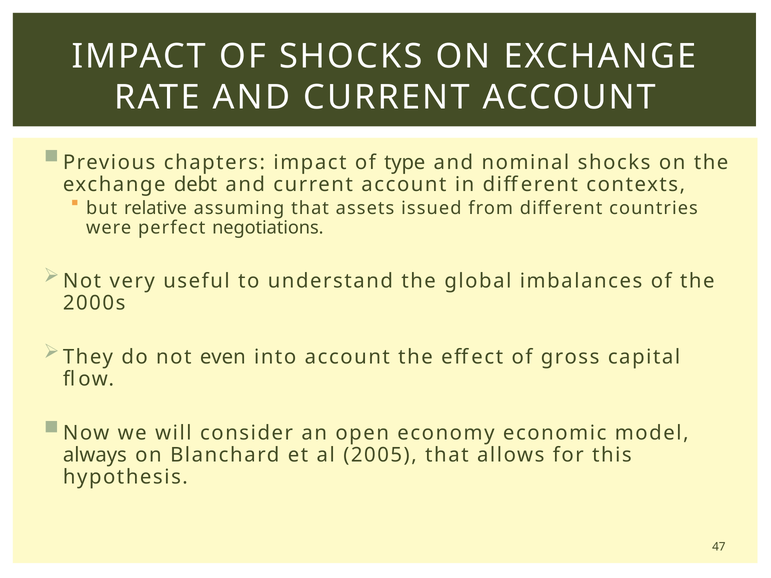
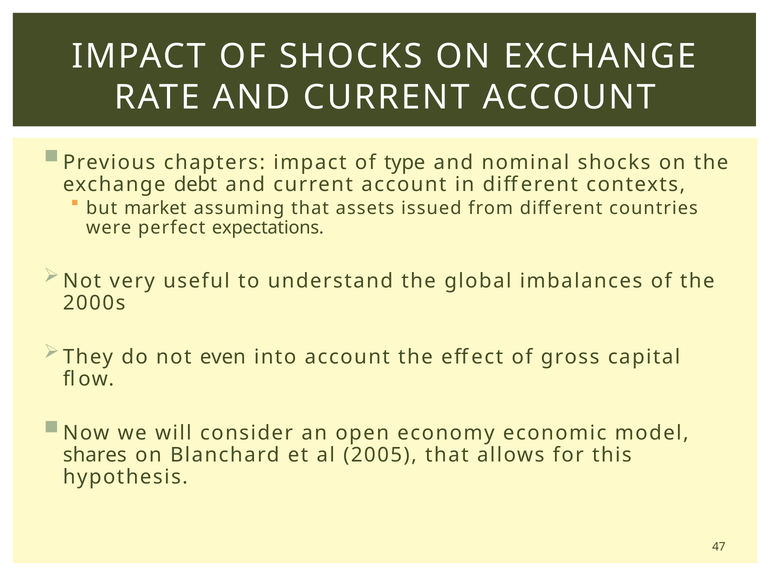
relative: relative -> market (155, 208)
negotiations: negotiations -> expectations (268, 228)
always: always -> shares (95, 455)
